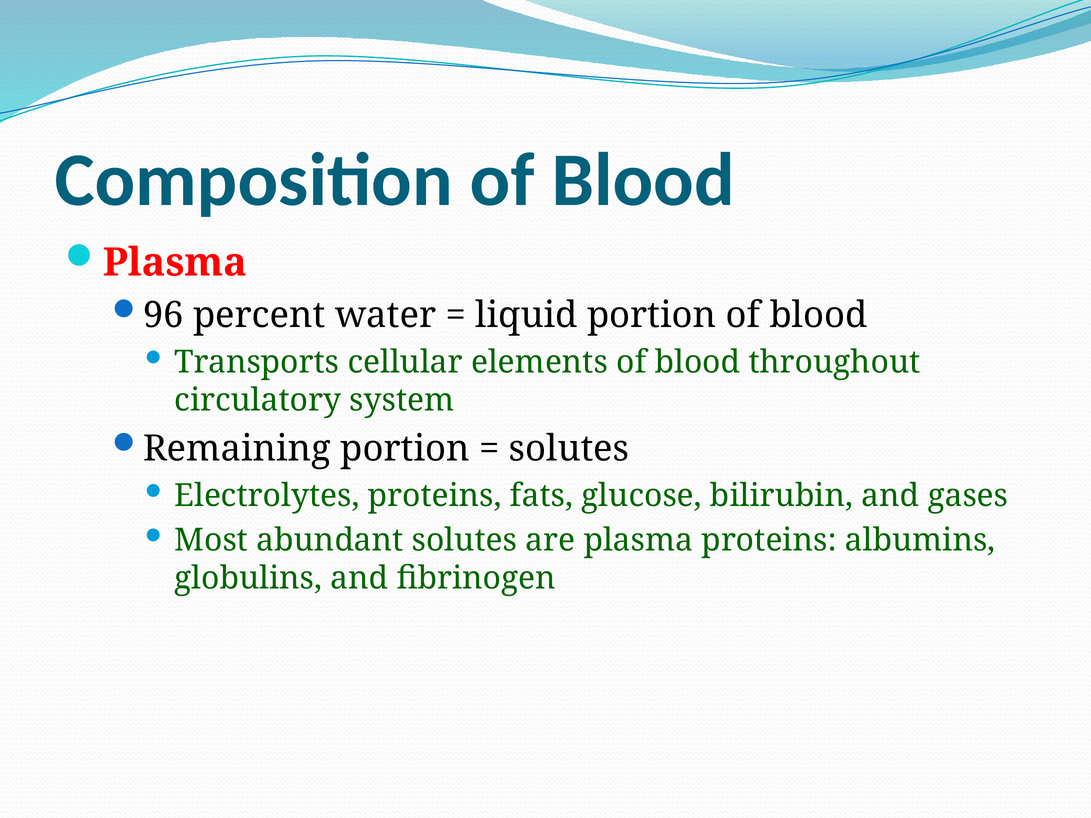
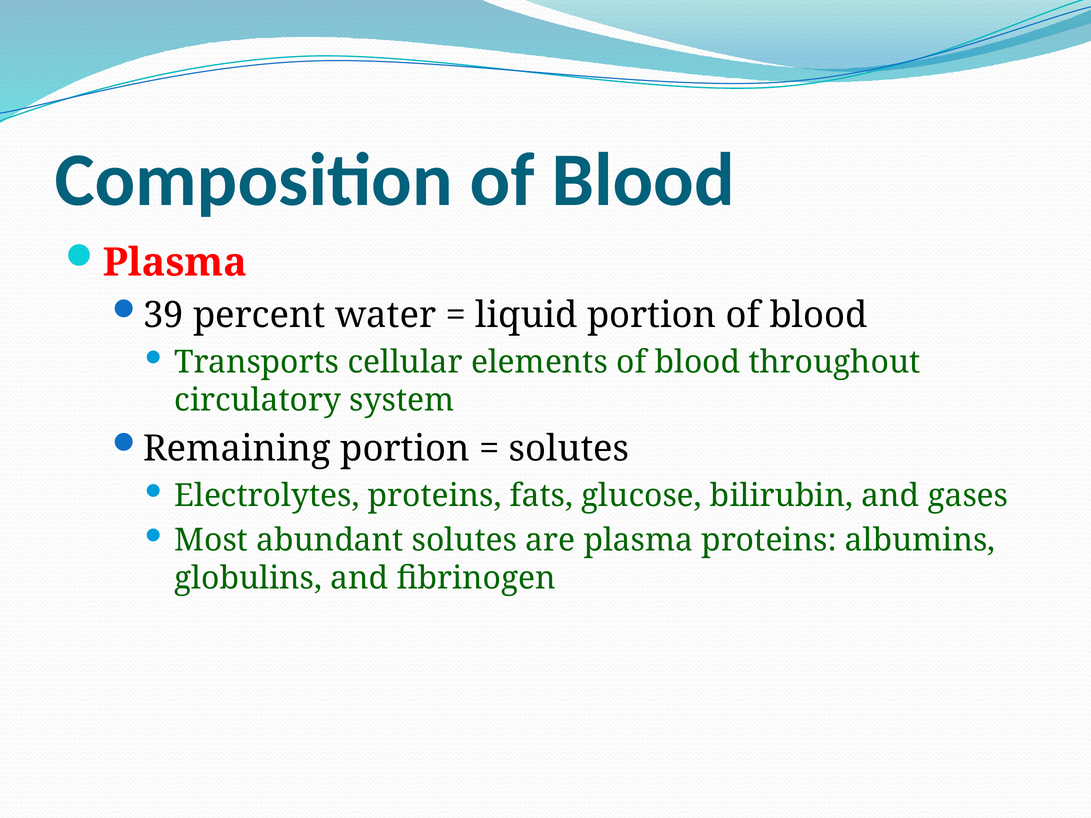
96: 96 -> 39 (163, 315)
